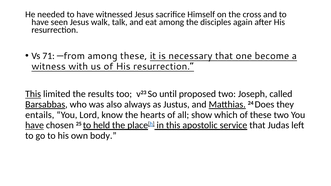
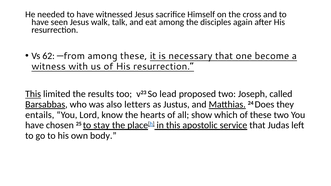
71: 71 -> 62 (49, 56)
until: until -> lead (168, 94)
always: always -> letters (137, 105)
have underline: present -> none (35, 125)
held: held -> stay (102, 125)
